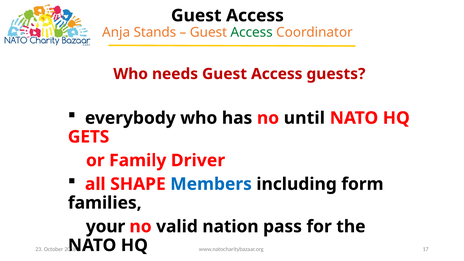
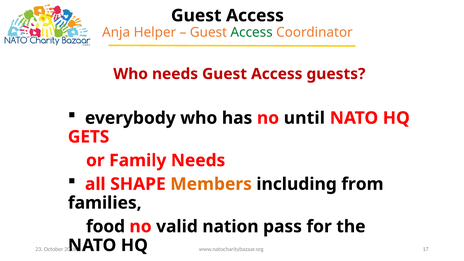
Stands: Stands -> Helper (155, 32)
Family Driver: Driver -> Needs (198, 160)
Members colour: blue -> orange (211, 184)
form: form -> from (362, 184)
your: your -> food (106, 227)
